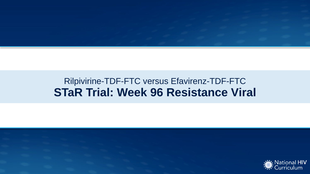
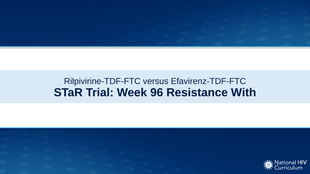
Viral: Viral -> With (244, 93)
